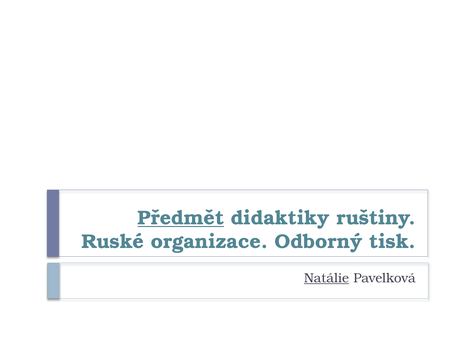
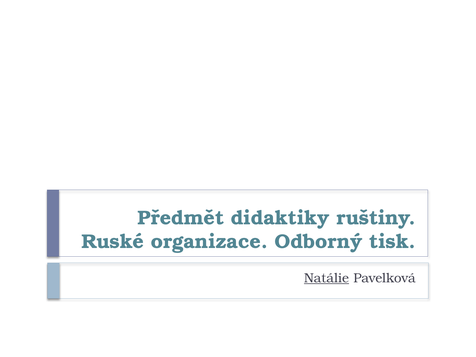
Předmět underline: present -> none (181, 218)
